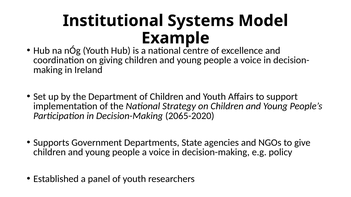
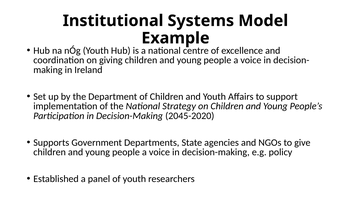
2065-2020: 2065-2020 -> 2045-2020 (190, 116)
